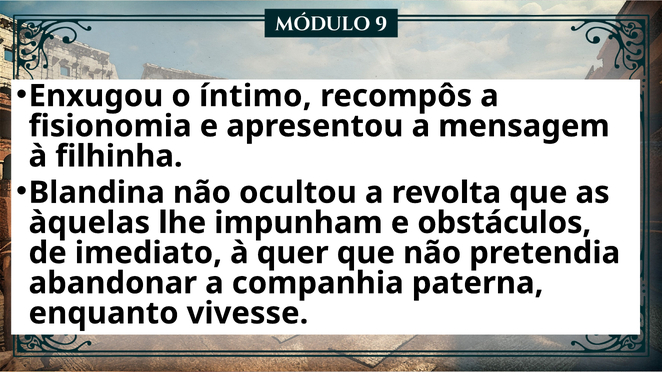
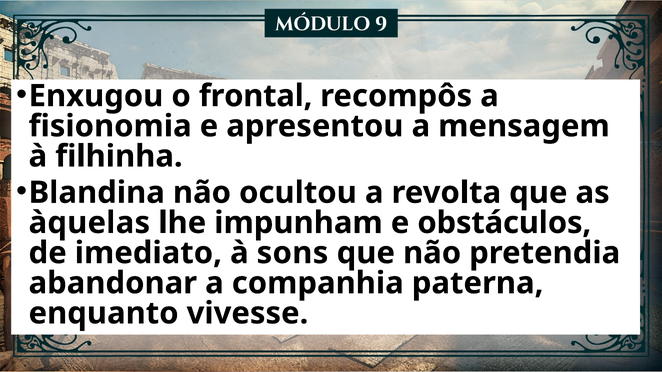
íntimo: íntimo -> frontal (256, 96)
quer: quer -> sons (292, 253)
